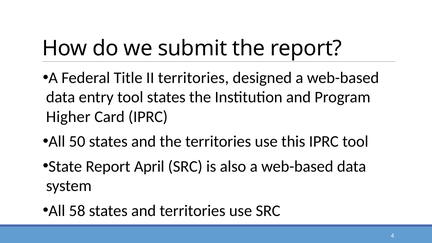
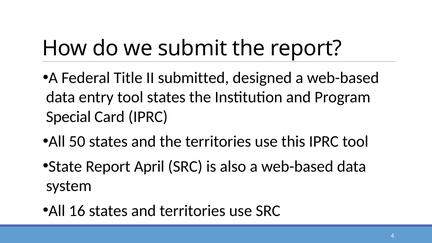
II territories: territories -> submitted (193, 78)
Higher: Higher -> Special (68, 117)
58: 58 -> 16 (77, 211)
